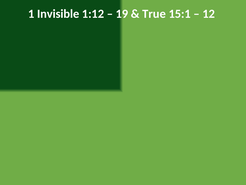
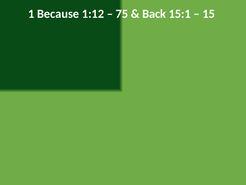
Invisible: Invisible -> Because (58, 14)
19: 19 -> 75 (122, 14)
True: True -> Back (154, 14)
12: 12 -> 15 (209, 14)
